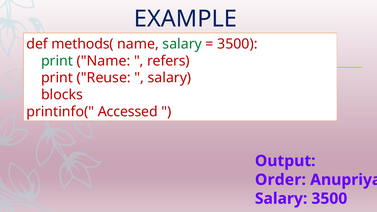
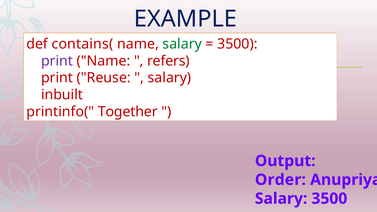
methods(: methods( -> contains( (82, 44)
print colour: green -> purple (57, 61)
blocks: blocks -> inbuilt (62, 95)
Accessed: Accessed -> Together (128, 112)
